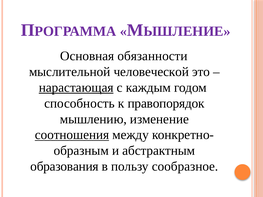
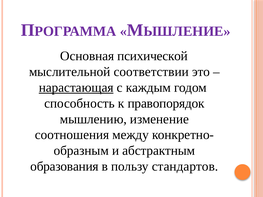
обязанности: обязанности -> психической (153, 56)
человеческой: человеческой -> соответствии (151, 72)
соотношения underline: present -> none (72, 135)
сообразное: сообразное -> стандартов (185, 167)
